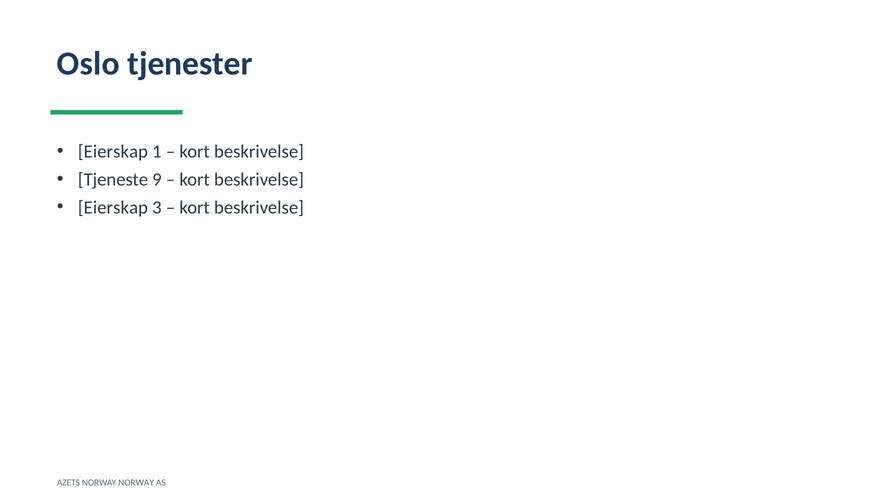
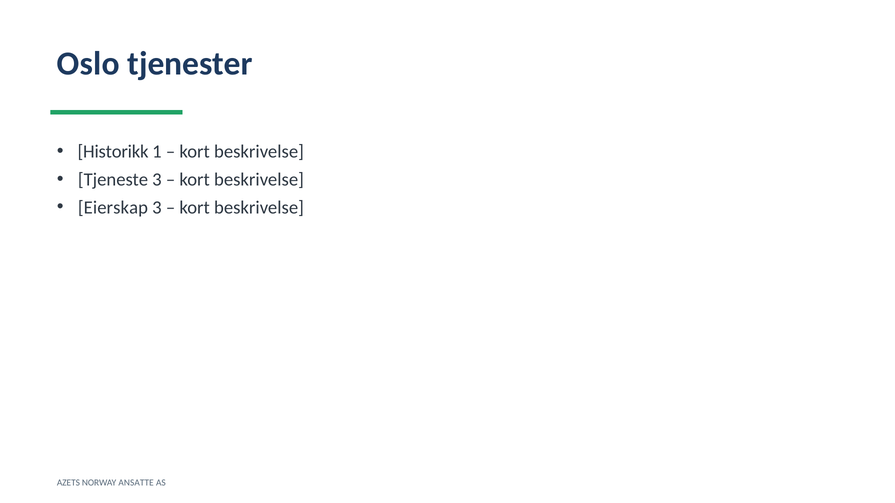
Eierskap: Eierskap -> Historikk (113, 152)
Tjeneste 9: 9 -> 3 (157, 180)
NORWAY NORWAY: NORWAY -> ANSATTE (136, 483)
